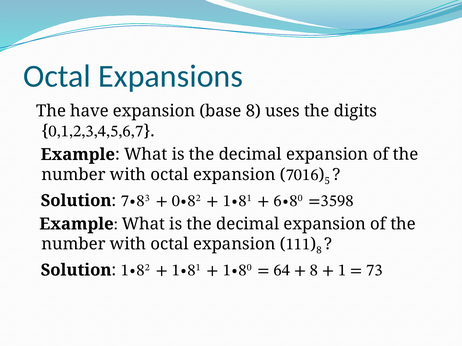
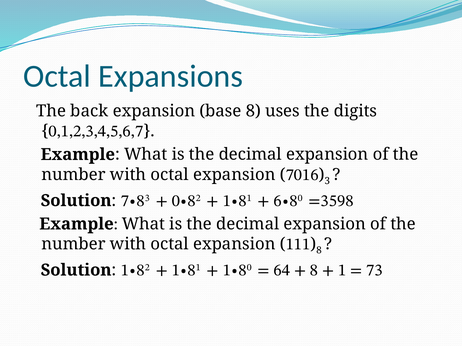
have: have -> back (89, 111)
5: 5 -> 3 (327, 181)
